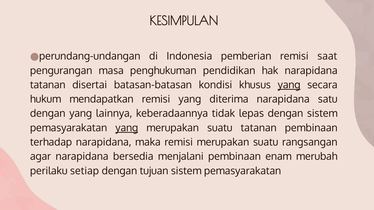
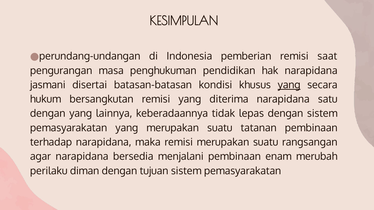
tatanan: tatanan -> jasmani (48, 85)
mendapatkan: mendapatkan -> bersangkutan (101, 99)
yang underline: present -> none (127, 128)
setiap: setiap -> diman (85, 171)
